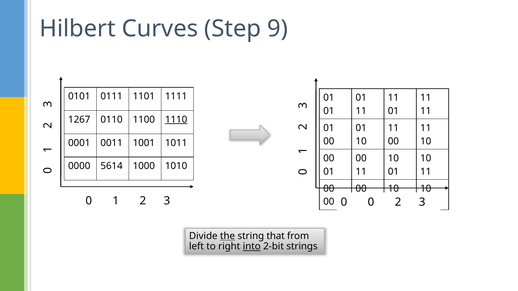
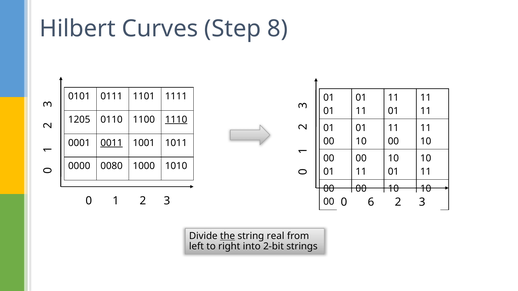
9: 9 -> 8 (278, 29)
1267: 1267 -> 1205 (79, 120)
0011 underline: none -> present (112, 143)
5614: 5614 -> 0080 (112, 166)
0 0: 0 -> 6 (371, 202)
that: that -> real (276, 236)
into underline: present -> none (252, 247)
